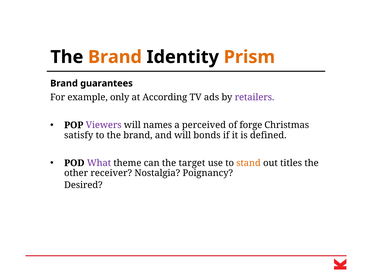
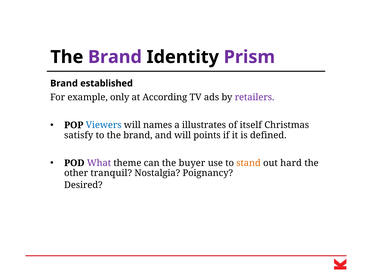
Brand colour: orange -> purple (115, 57)
Prism colour: orange -> purple (249, 57)
guarantees: guarantees -> established (107, 83)
Viewers colour: purple -> blue (104, 125)
perceived: perceived -> illustrates (204, 125)
forge: forge -> itself (251, 125)
bonds: bonds -> points (207, 135)
target: target -> buyer (192, 163)
titles: titles -> hard (291, 163)
receiver: receiver -> tranquil (111, 173)
